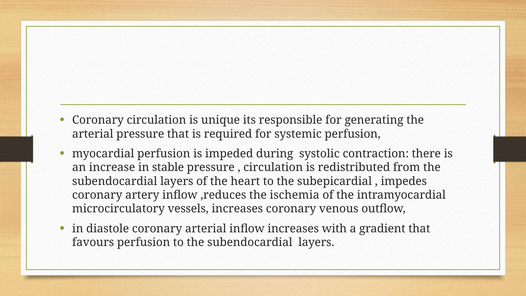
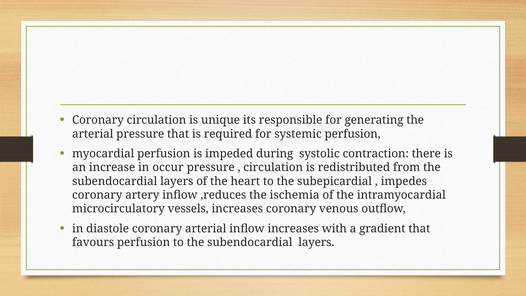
stable: stable -> occur (168, 167)
